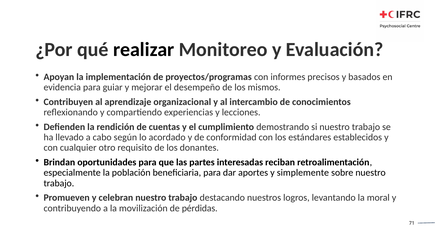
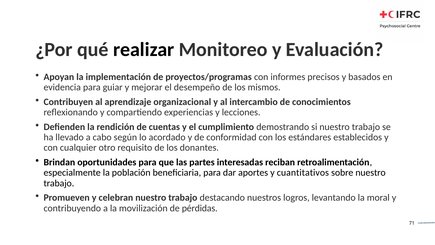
simplemente: simplemente -> cuantitativos (303, 173)
